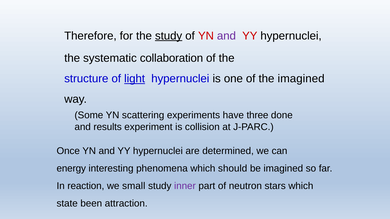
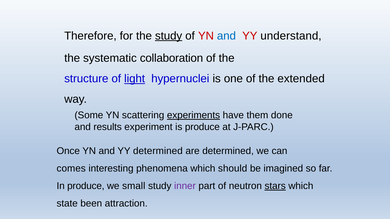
and colour: purple -> blue (226, 36)
hypernuclei: hypernuclei -> understand (291, 36)
the imagined: imagined -> extended (301, 79)
experiments underline: none -> present (194, 115)
three: three -> them (257, 115)
is collision: collision -> produce (202, 127)
hypernuclei: hypernuclei -> determined (158, 151)
energy: energy -> comes (71, 169)
In reaction: reaction -> produce (86, 186)
stars underline: none -> present (275, 186)
